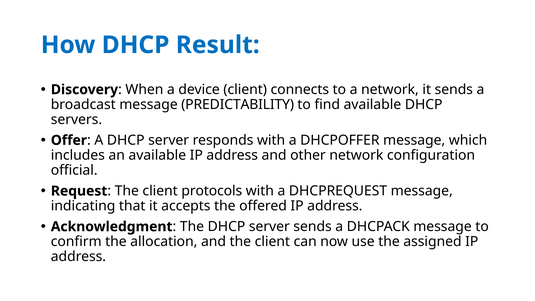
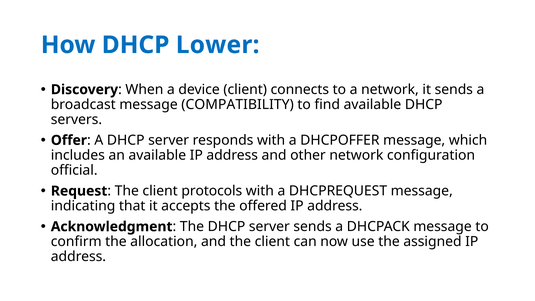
Result: Result -> Lower (218, 45)
PREDICTABILITY: PREDICTABILITY -> COMPATIBILITY (238, 105)
